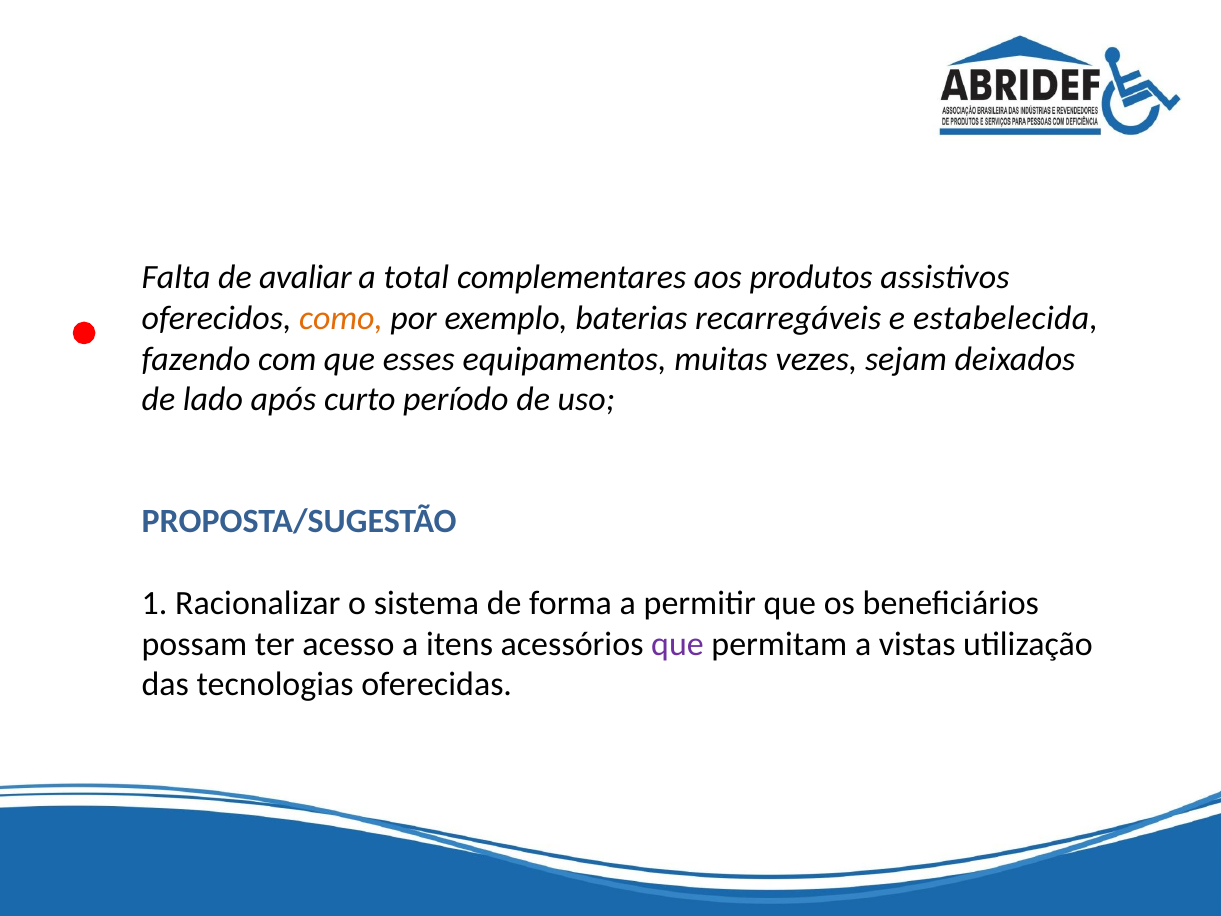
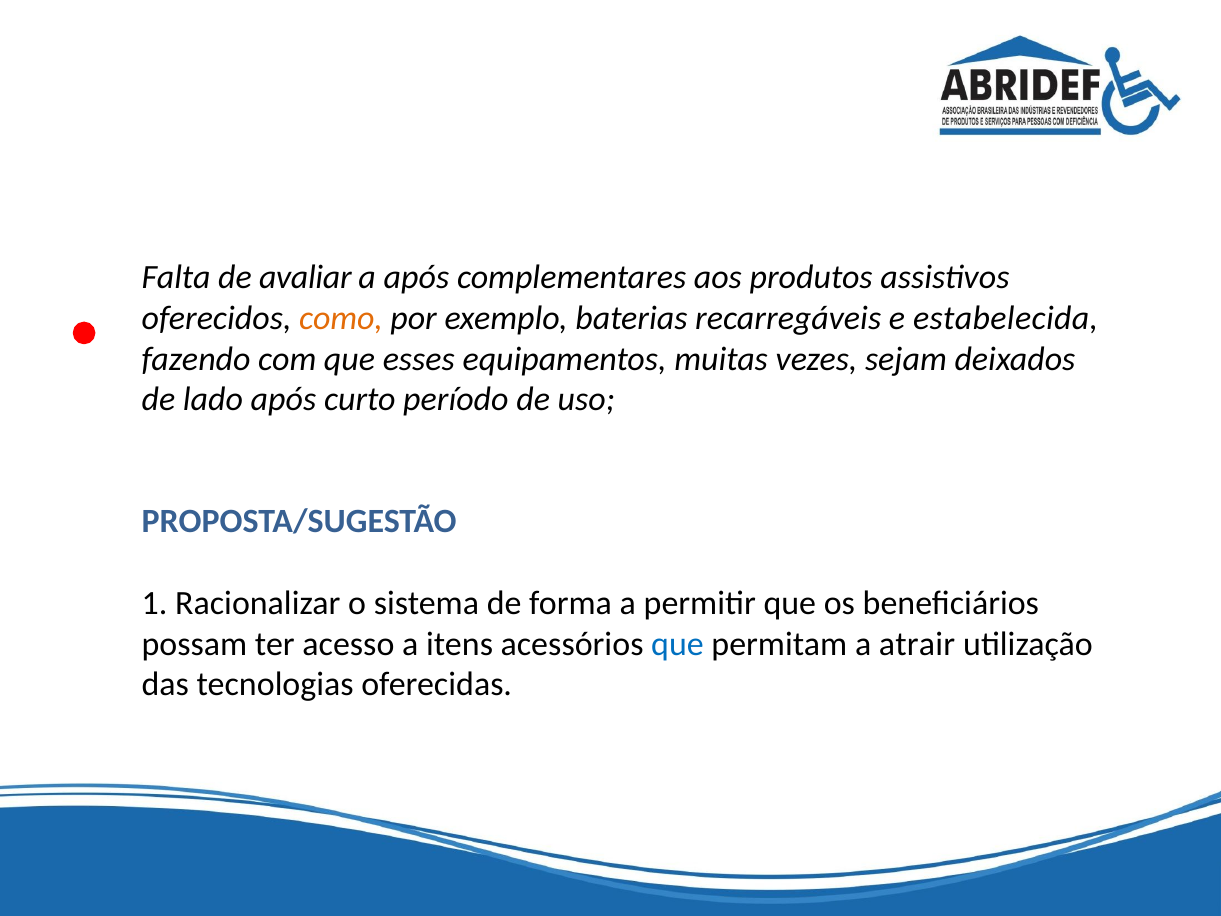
a total: total -> após (416, 277)
que colour: purple -> blue (677, 644)
vistas: vistas -> atrair (917, 644)
